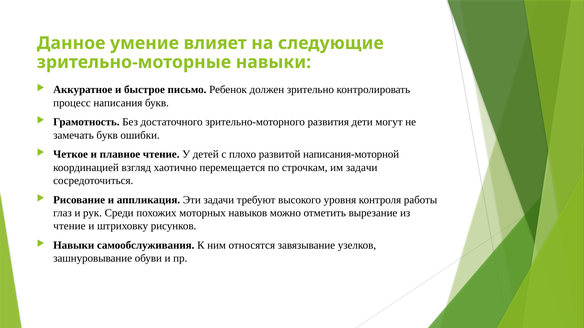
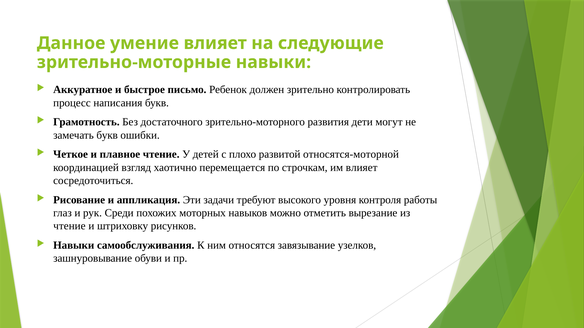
написания-моторной: написания-моторной -> относятся-моторной (351, 155)
им задачи: задачи -> влияет (362, 168)
